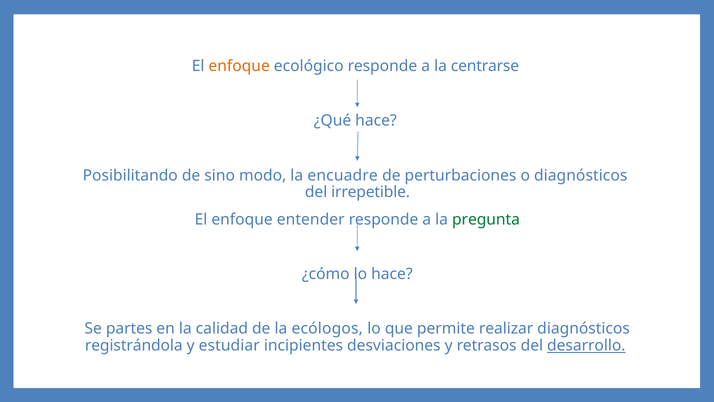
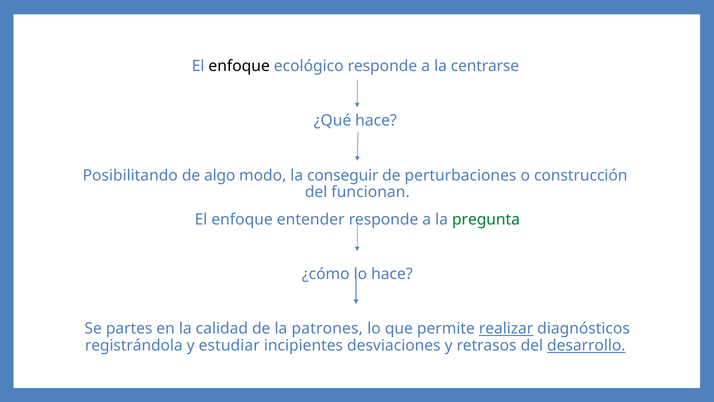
enfoque colour: orange -> black (239, 66)
sino: sino -> algo (220, 175)
encuadre: encuadre -> conseguir (343, 175)
o diagnósticos: diagnósticos -> construcción (581, 175)
irrepetible: irrepetible -> funcionan (371, 192)
ecólogos: ecólogos -> patrones (327, 328)
realizar underline: none -> present (506, 328)
